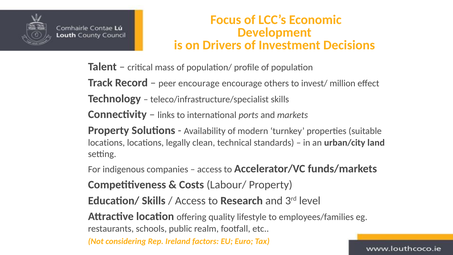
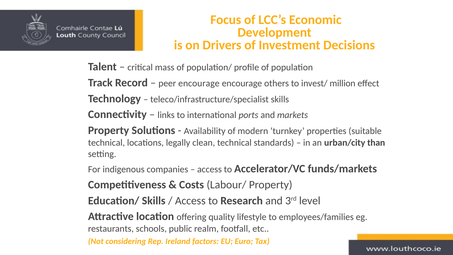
locations: locations -> technical (106, 143)
land: land -> than (376, 143)
